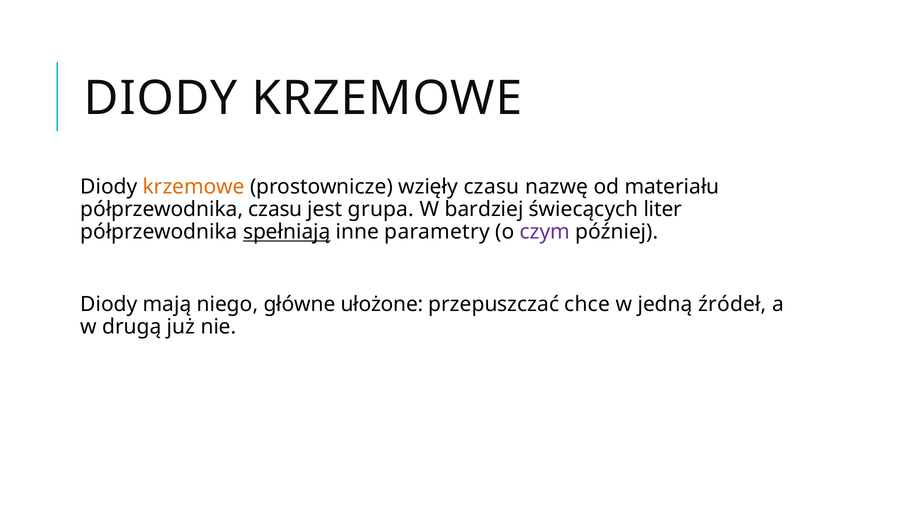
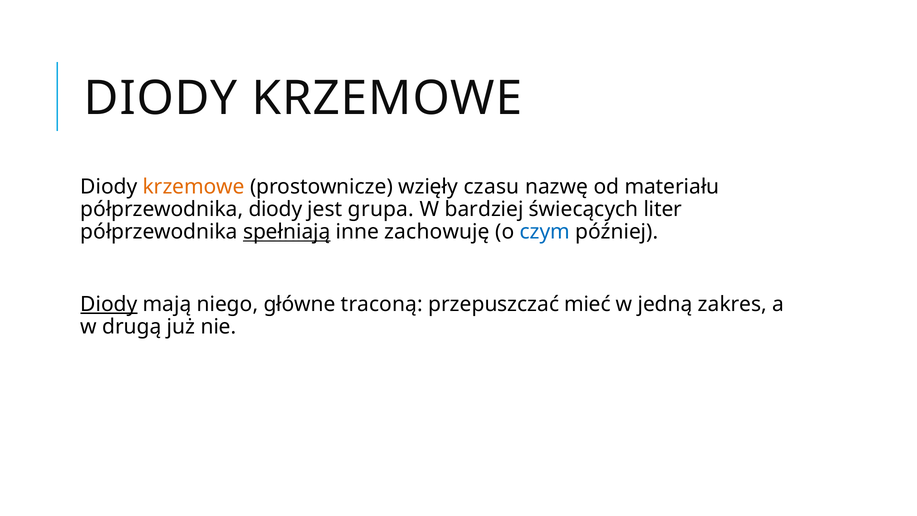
półprzewodnika czasu: czasu -> diody (275, 209)
parametry: parametry -> zachowuję (437, 232)
czym colour: purple -> blue (545, 232)
Diody underline: none -> present (109, 304)
ułożone: ułożone -> traconą (382, 304)
chce: chce -> mieć (587, 304)
źródeł: źródeł -> zakres (732, 304)
